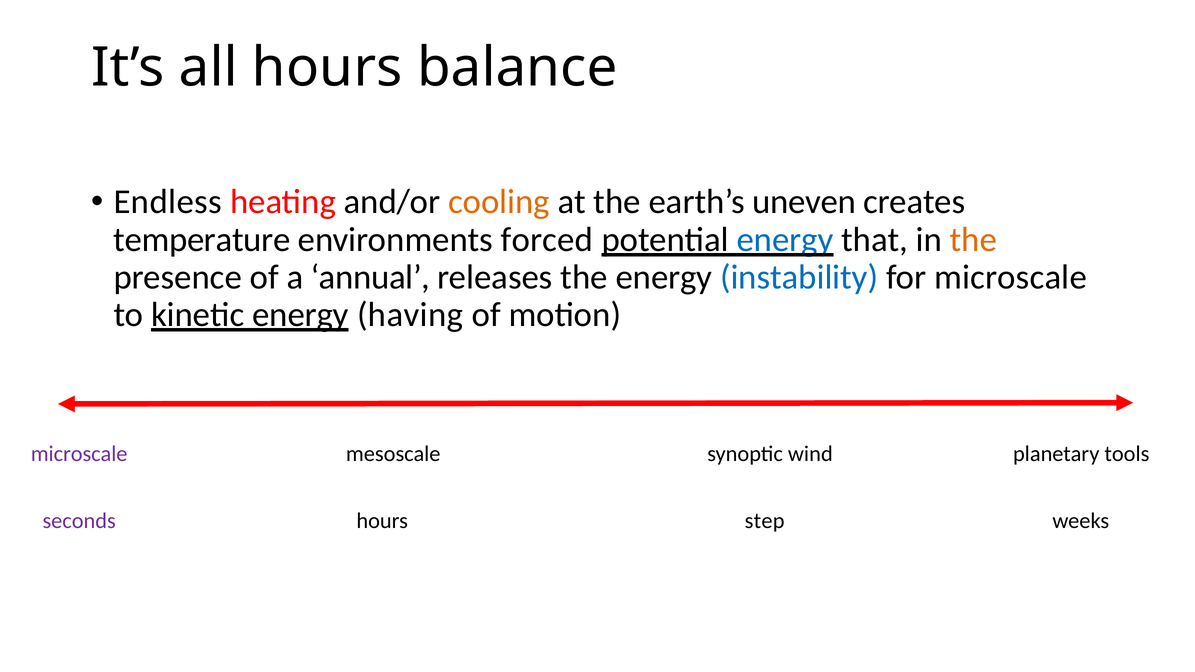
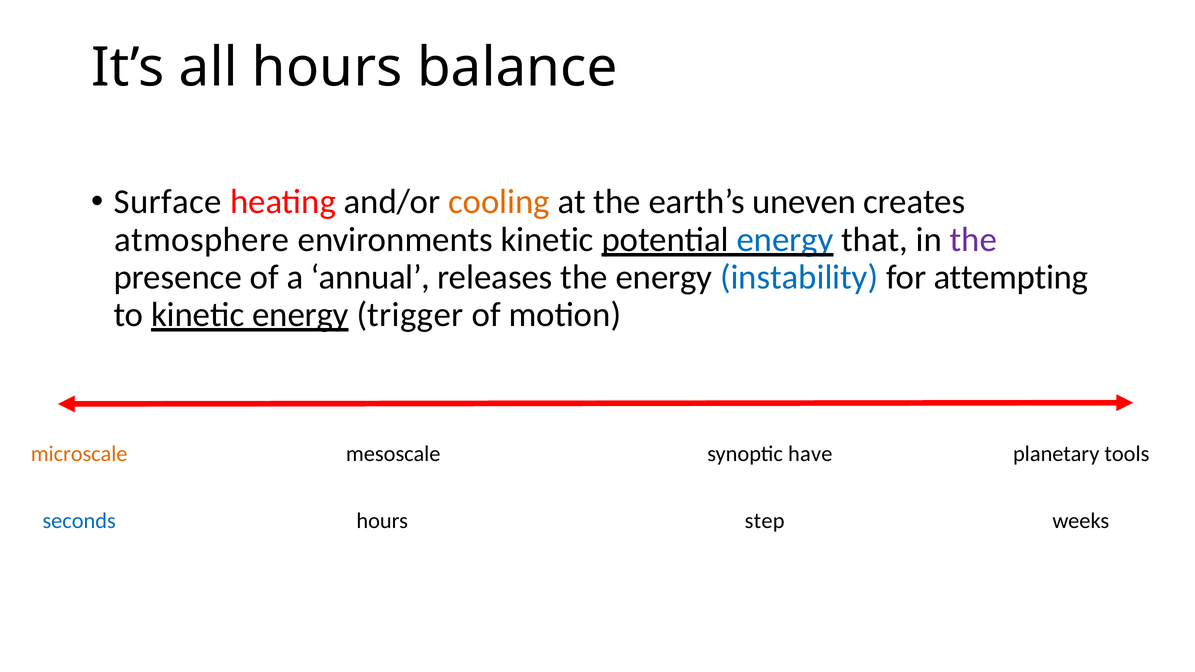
Endless: Endless -> Surface (168, 202)
temperature: temperature -> atmosphere (202, 240)
environments forced: forced -> kinetic (547, 240)
the colour: orange -> purple (973, 240)
for microscale: microscale -> attempting (1011, 277)
having: having -> trigger (410, 315)
microscale colour: purple -> orange (79, 454)
wind: wind -> have (810, 454)
seconds colour: purple -> blue (79, 521)
